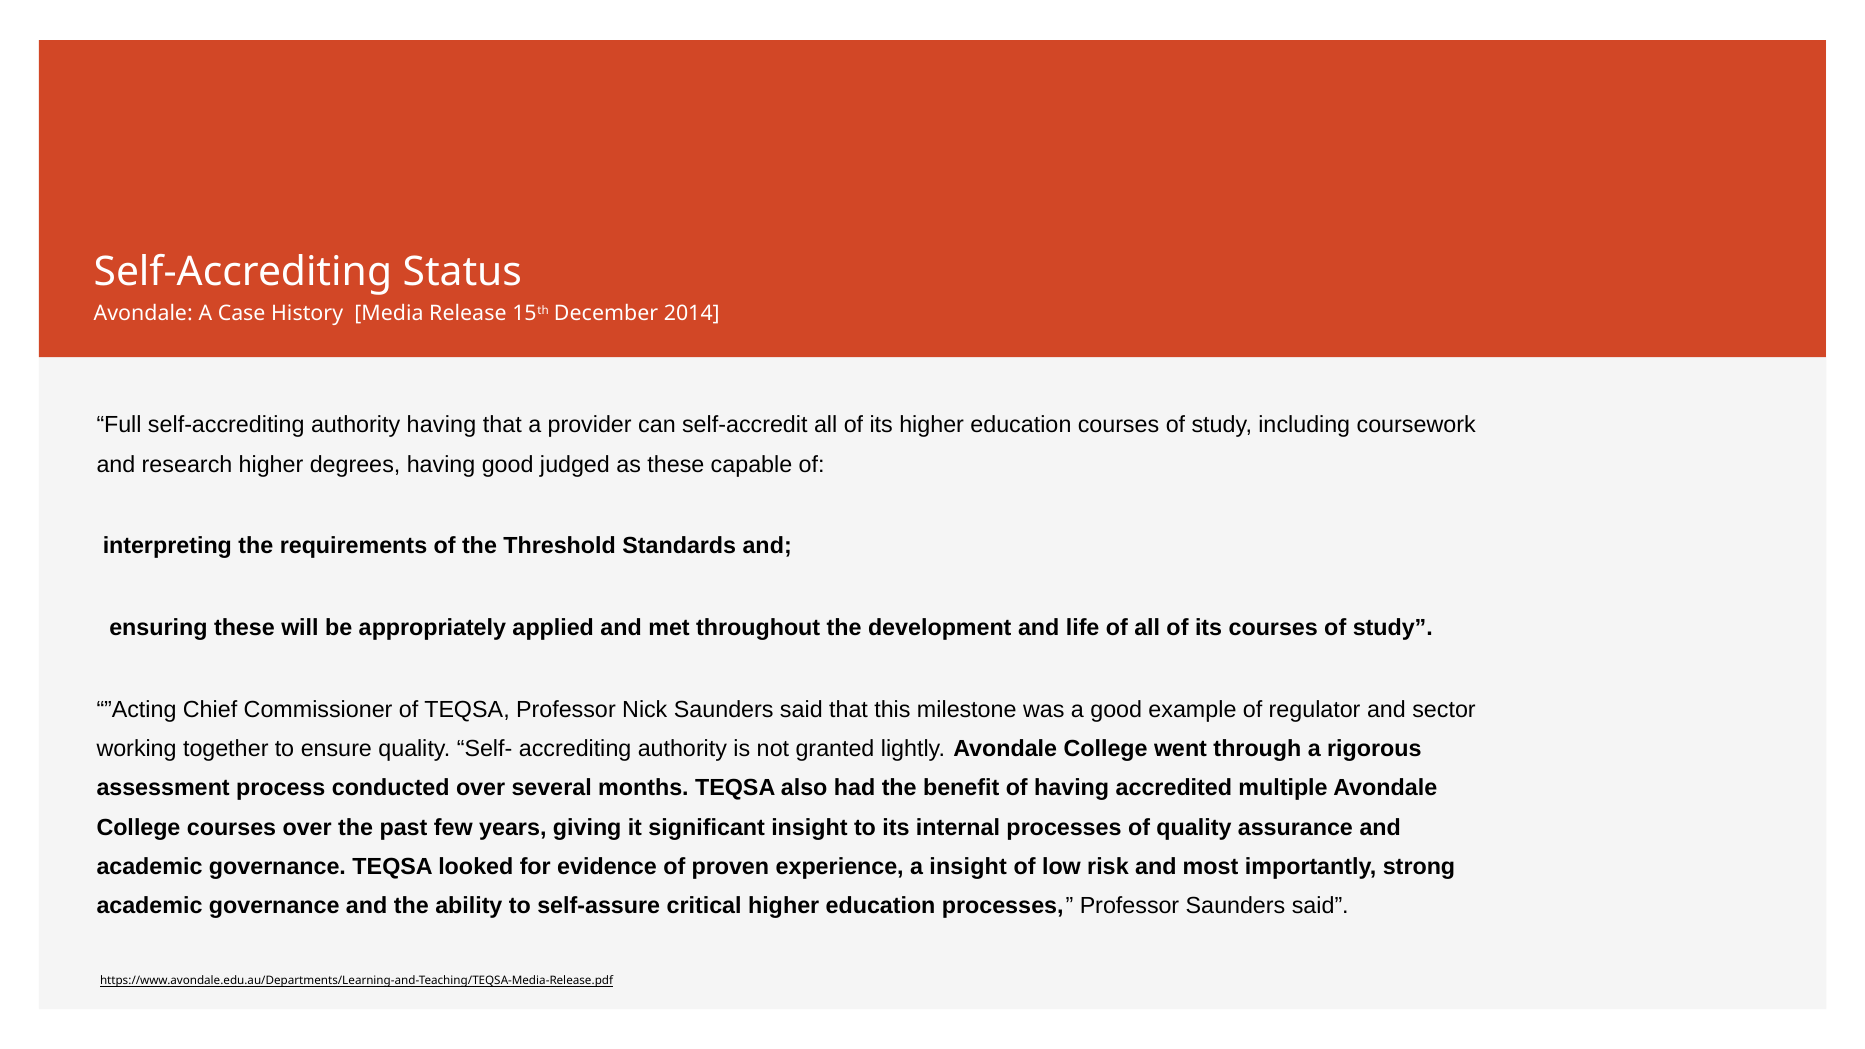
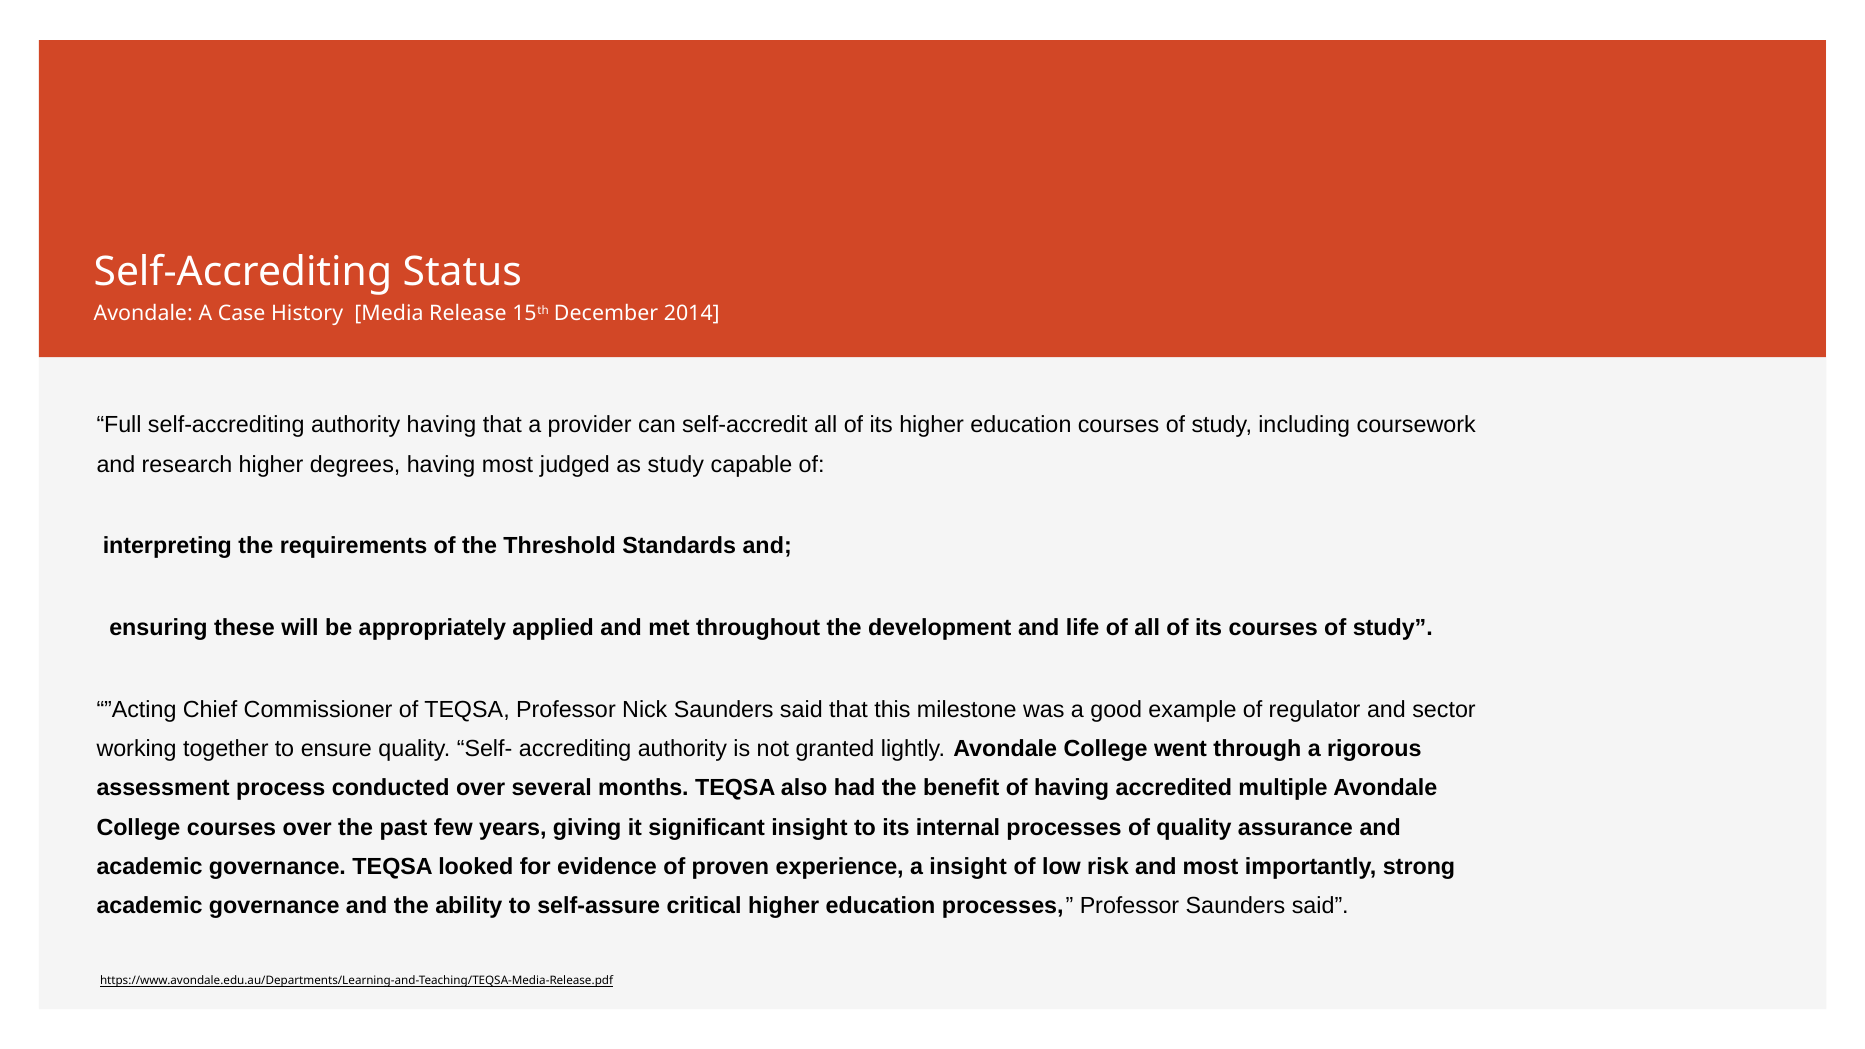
having good: good -> most (508, 464)
as these: these -> study (676, 464)
